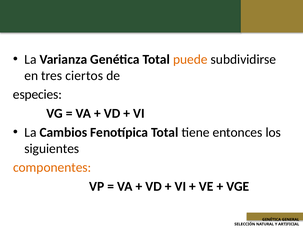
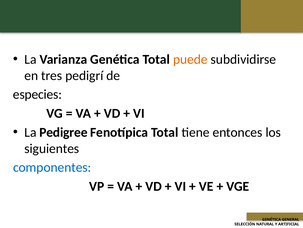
ciertos: ciertos -> pedigrí (84, 75)
Cambios: Cambios -> Pedigree (63, 132)
componentes colour: orange -> blue (52, 167)
